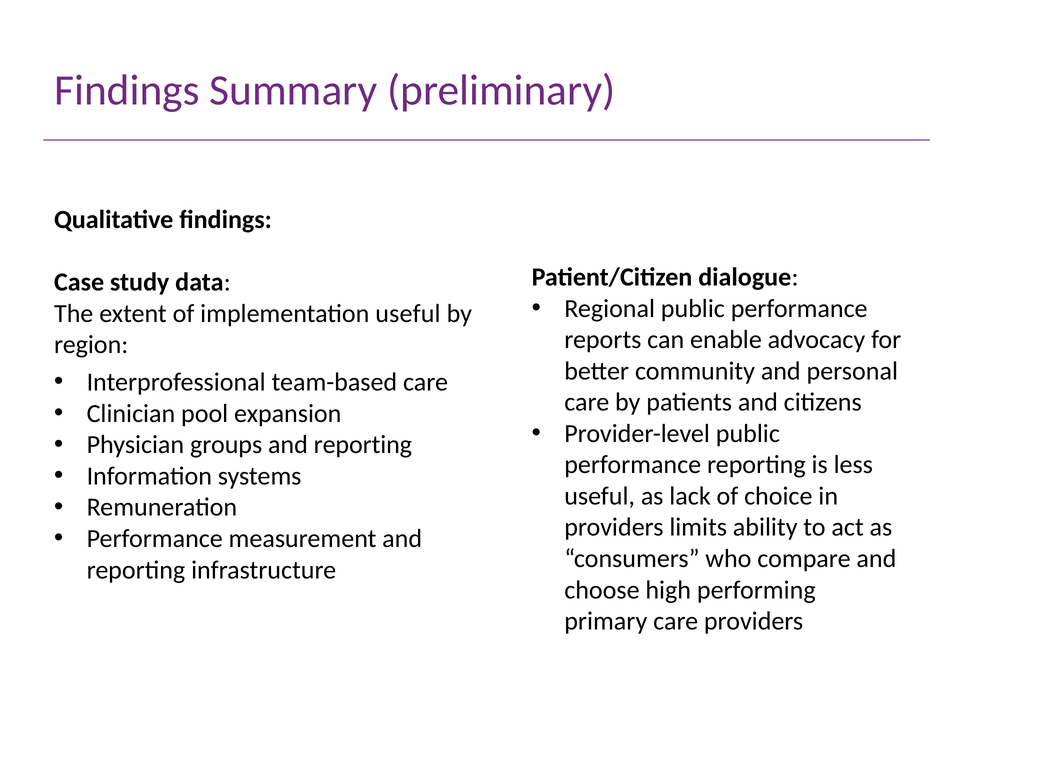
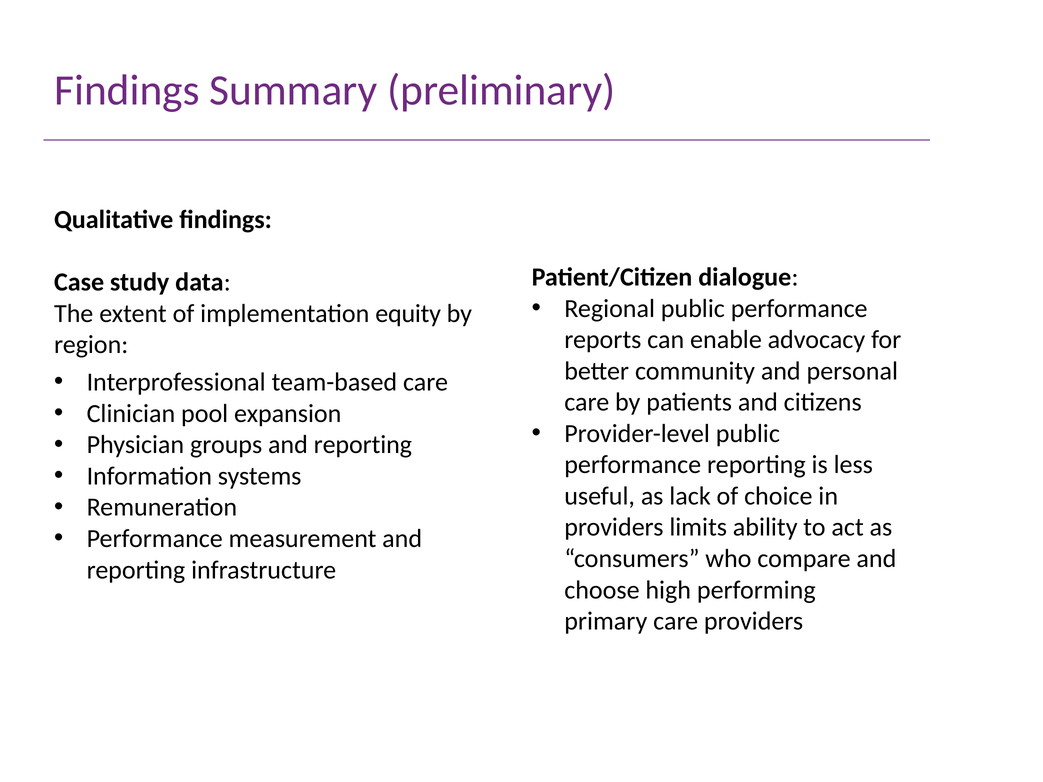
implementation useful: useful -> equity (408, 314)
